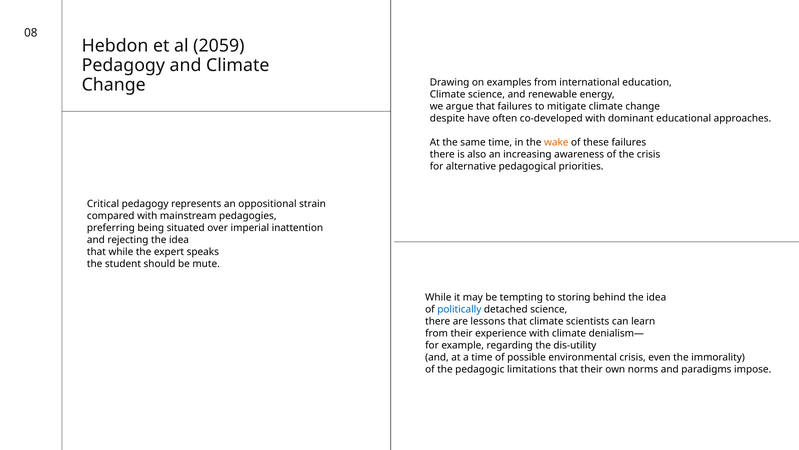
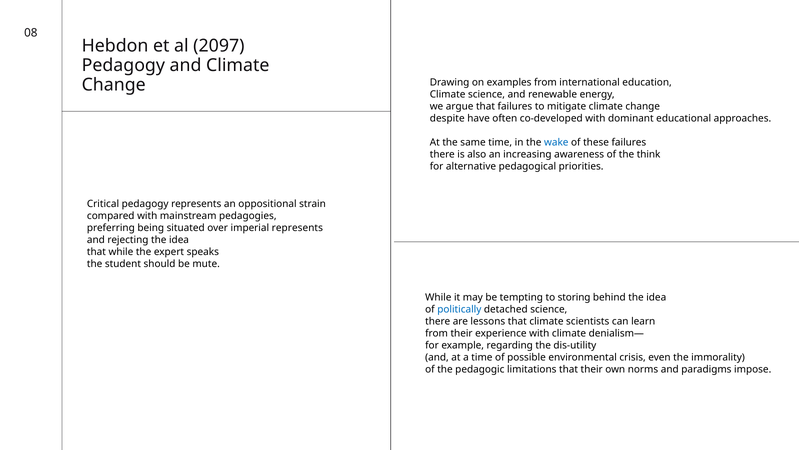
2059: 2059 -> 2097 (219, 46)
wake colour: orange -> blue (556, 142)
the crisis: crisis -> think (649, 154)
imperial inattention: inattention -> represents (297, 227)
